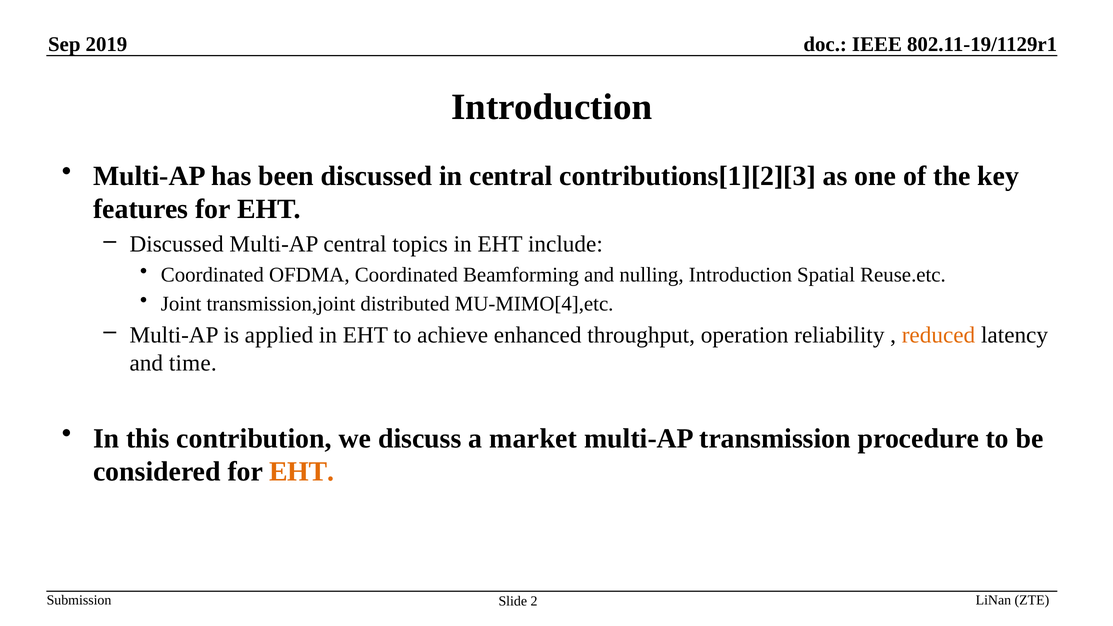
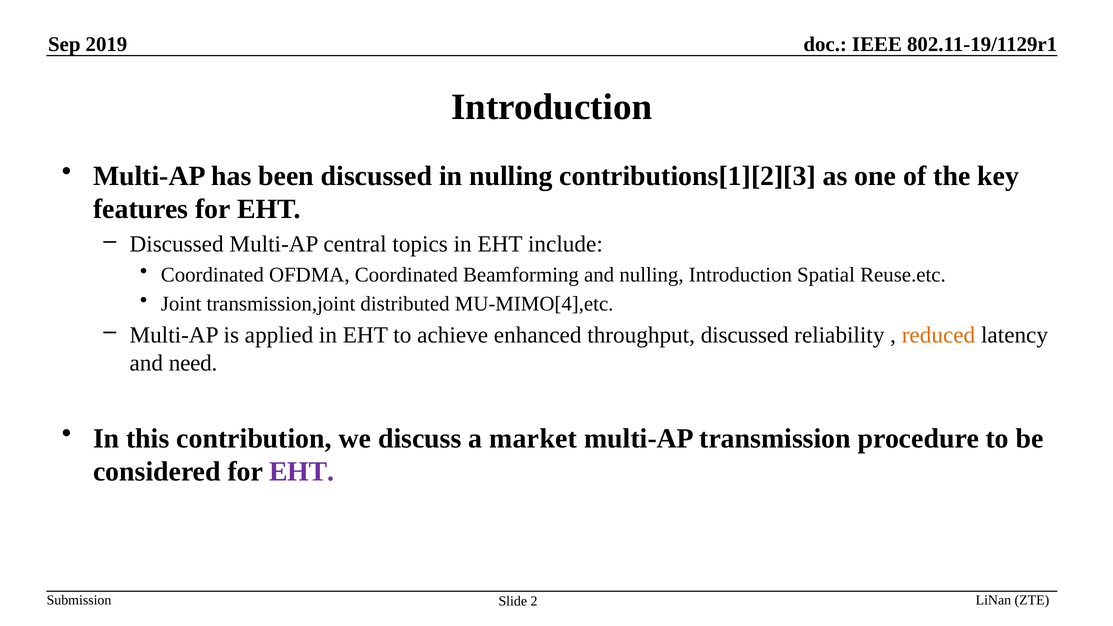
in central: central -> nulling (511, 176)
throughput operation: operation -> discussed (745, 335)
time: time -> need (193, 363)
EHT colour: orange -> purple (302, 472)
